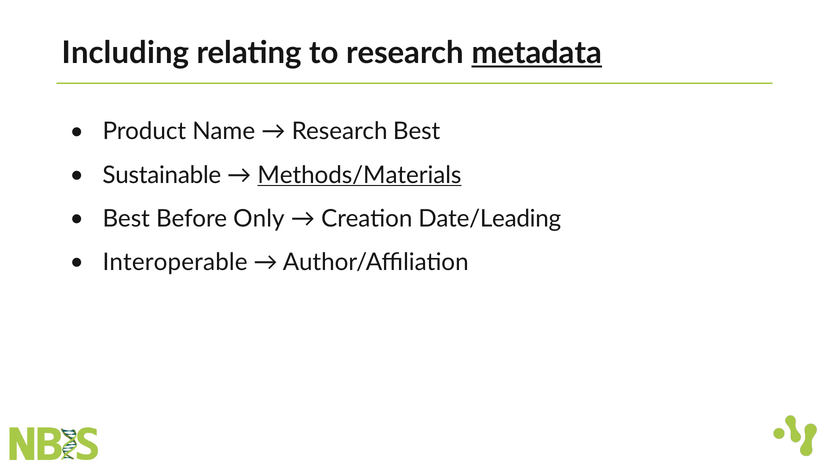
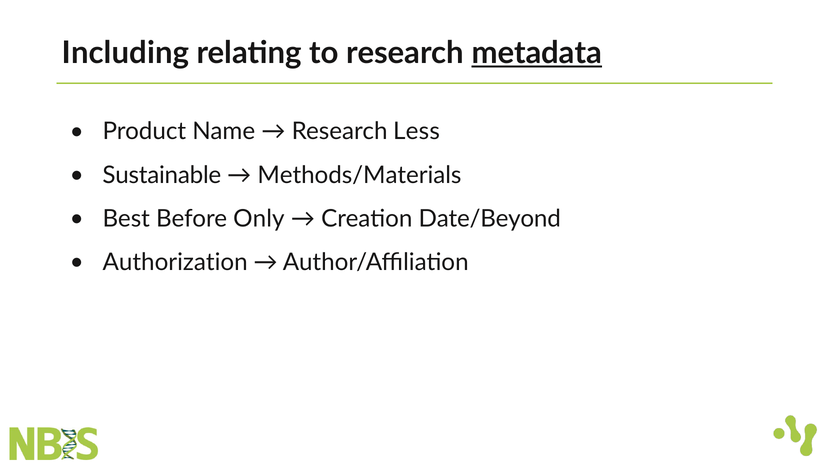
Research Best: Best -> Less (416, 131)
Methods/Materials underline: present -> none (359, 175)
Date/Leading: Date/Leading -> Date/Beyond (490, 219)
Interoperable: Interoperable -> Authorization (175, 262)
